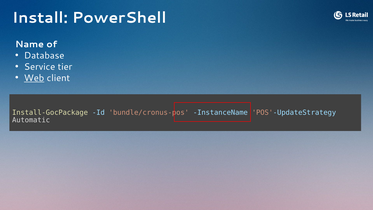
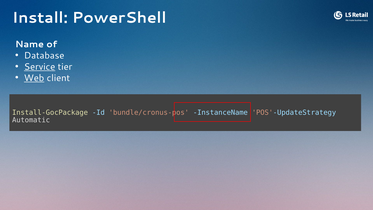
Service underline: none -> present (40, 67)
